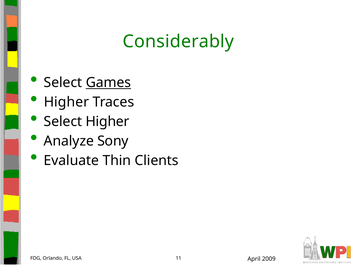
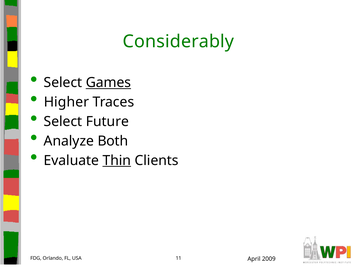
Select Higher: Higher -> Future (107, 121)
Sony: Sony -> Both (113, 141)
Thin underline: none -> present (117, 160)
